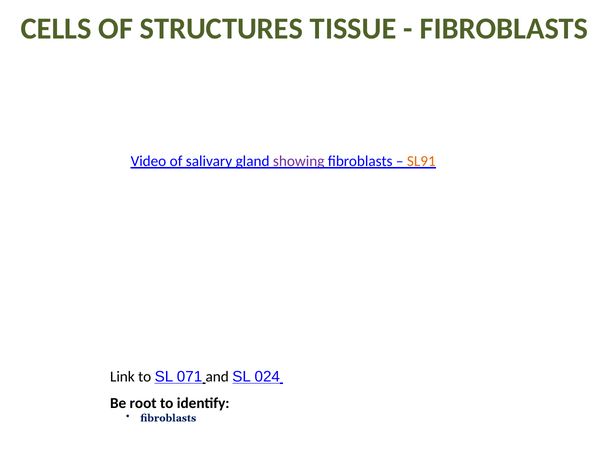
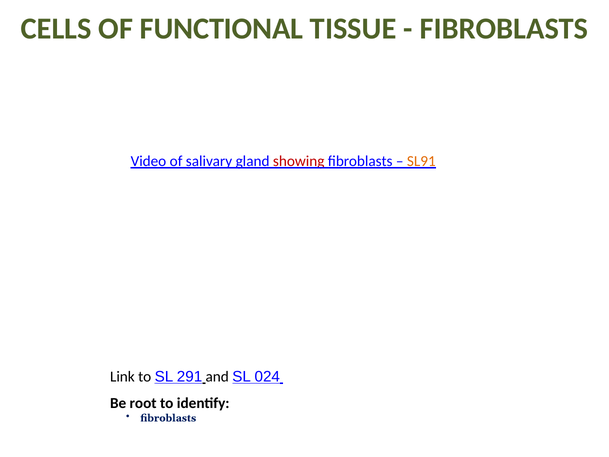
STRUCTURES: STRUCTURES -> FUNCTIONAL (222, 28)
showing colour: purple -> red (299, 161)
071: 071 -> 291 (190, 376)
